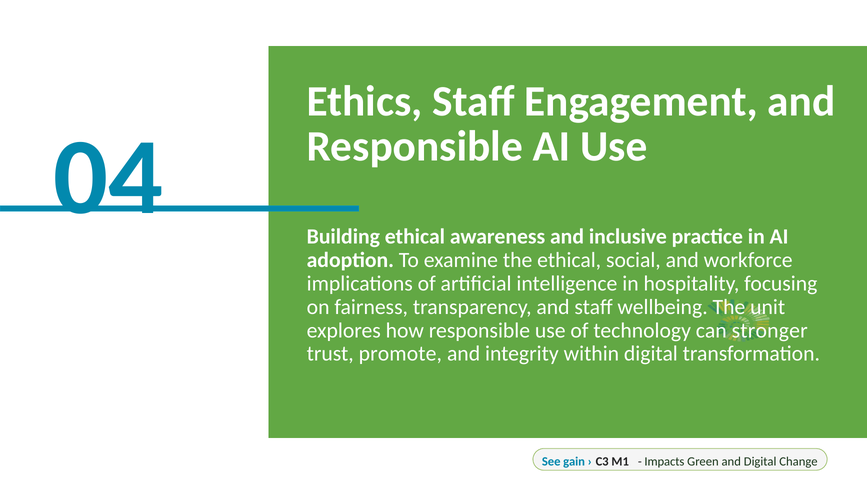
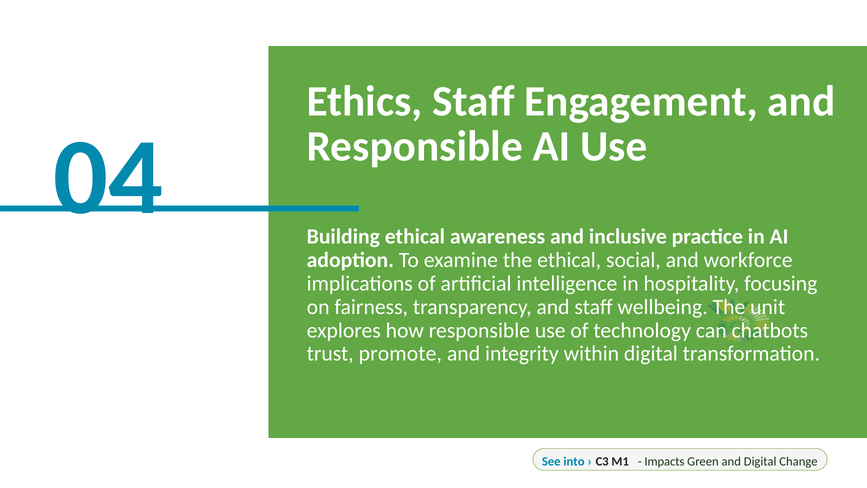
stronger: stronger -> chatbots (770, 330)
gain: gain -> into (574, 461)
